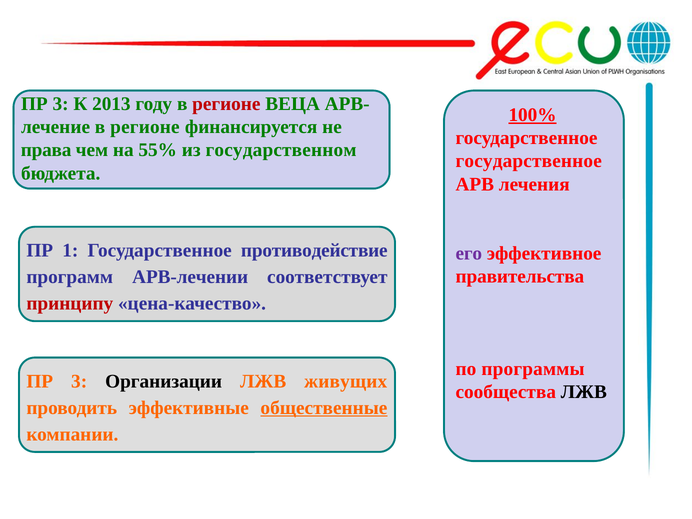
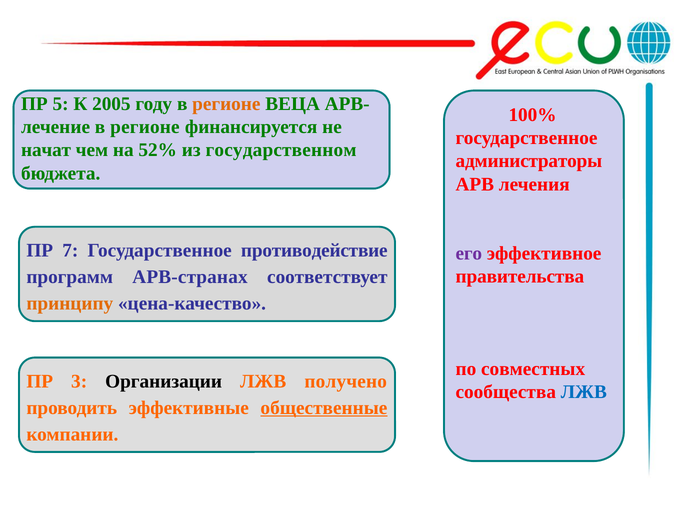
3: 3 -> 5 (61, 104)
2013: 2013 -> 2005 (111, 104)
регионе colour: red -> orange (226, 104)
100% underline: present -> none (533, 115)
права: права -> начат (46, 150)
55%: 55% -> 52% (158, 150)
государственное: государственное -> администраторы (529, 161)
1: 1 -> 7 (70, 251)
АРВ-лечении: АРВ-лечении -> АРВ-странах (190, 277)
принципу colour: red -> orange (70, 304)
программы: программы -> совместных (533, 369)
живущих: живущих -> получено (346, 381)
ЛЖВ colour: black -> blue (584, 392)
